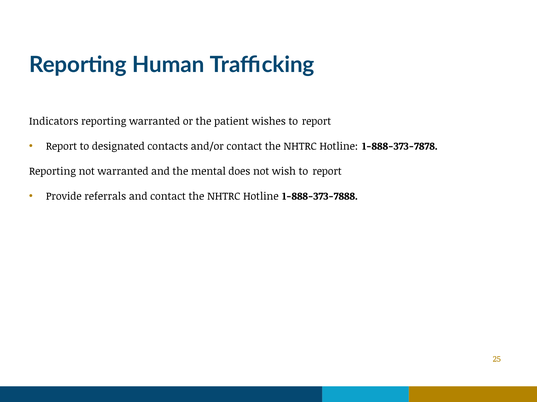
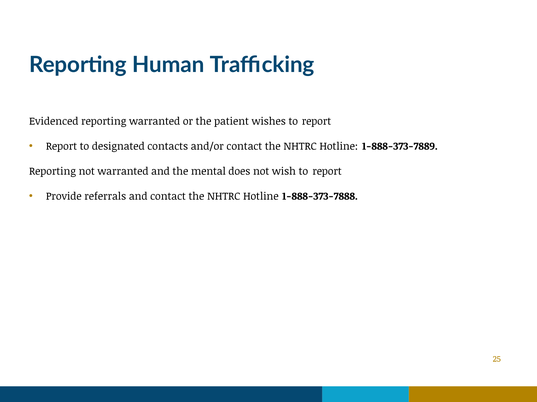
Indicators: Indicators -> Evidenced (54, 122)
1-888-373-7878: 1-888-373-7878 -> 1-888-373-7889 (400, 147)
